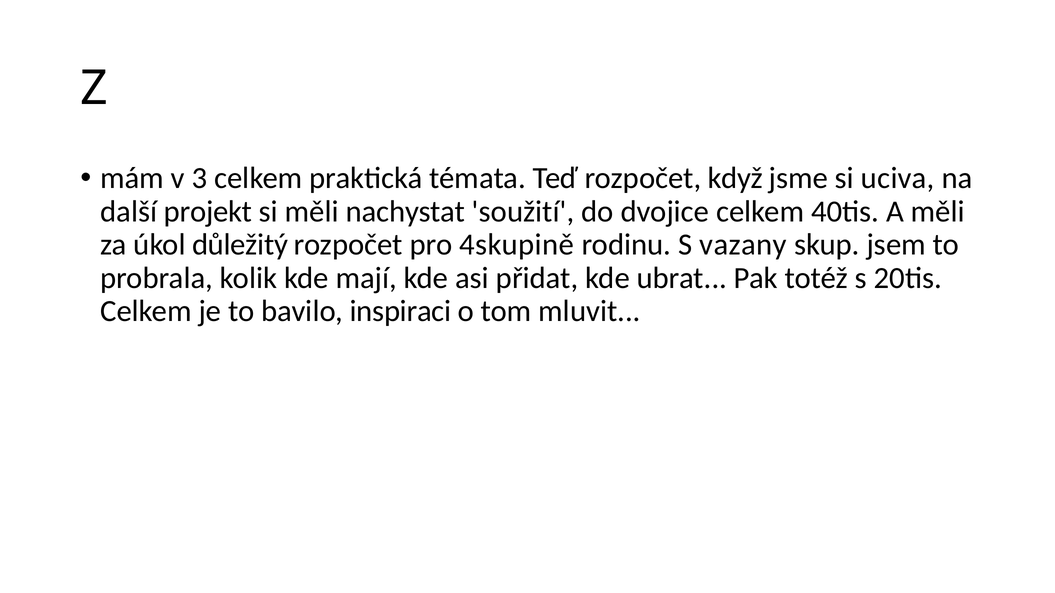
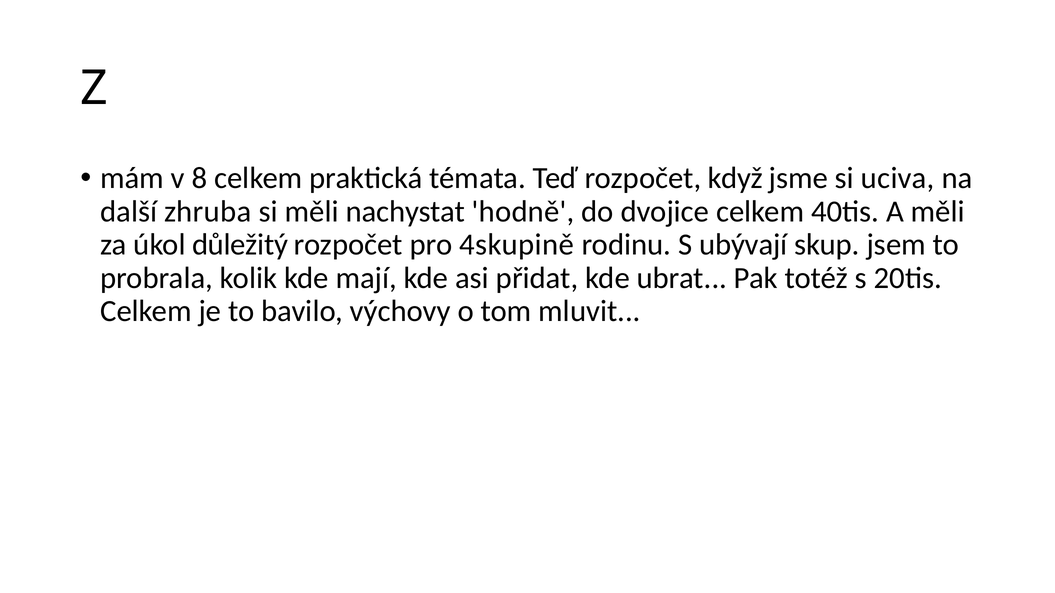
3: 3 -> 8 (200, 178)
projekt: projekt -> zhruba (208, 212)
soužití: soužití -> hodně (523, 212)
vazany: vazany -> ubývají (743, 245)
inspiraci: inspiraci -> výchovy (400, 311)
